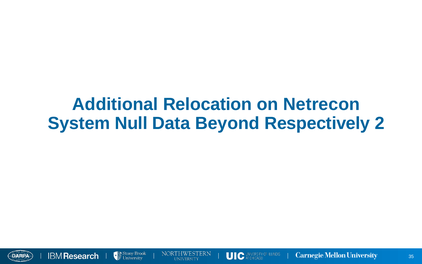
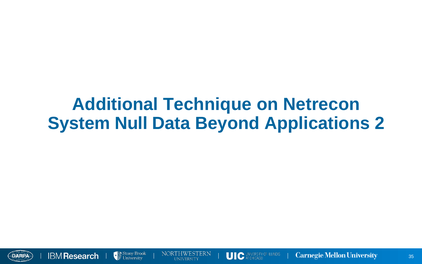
Relocation: Relocation -> Technique (207, 104)
Respectively: Respectively -> Applications (317, 123)
